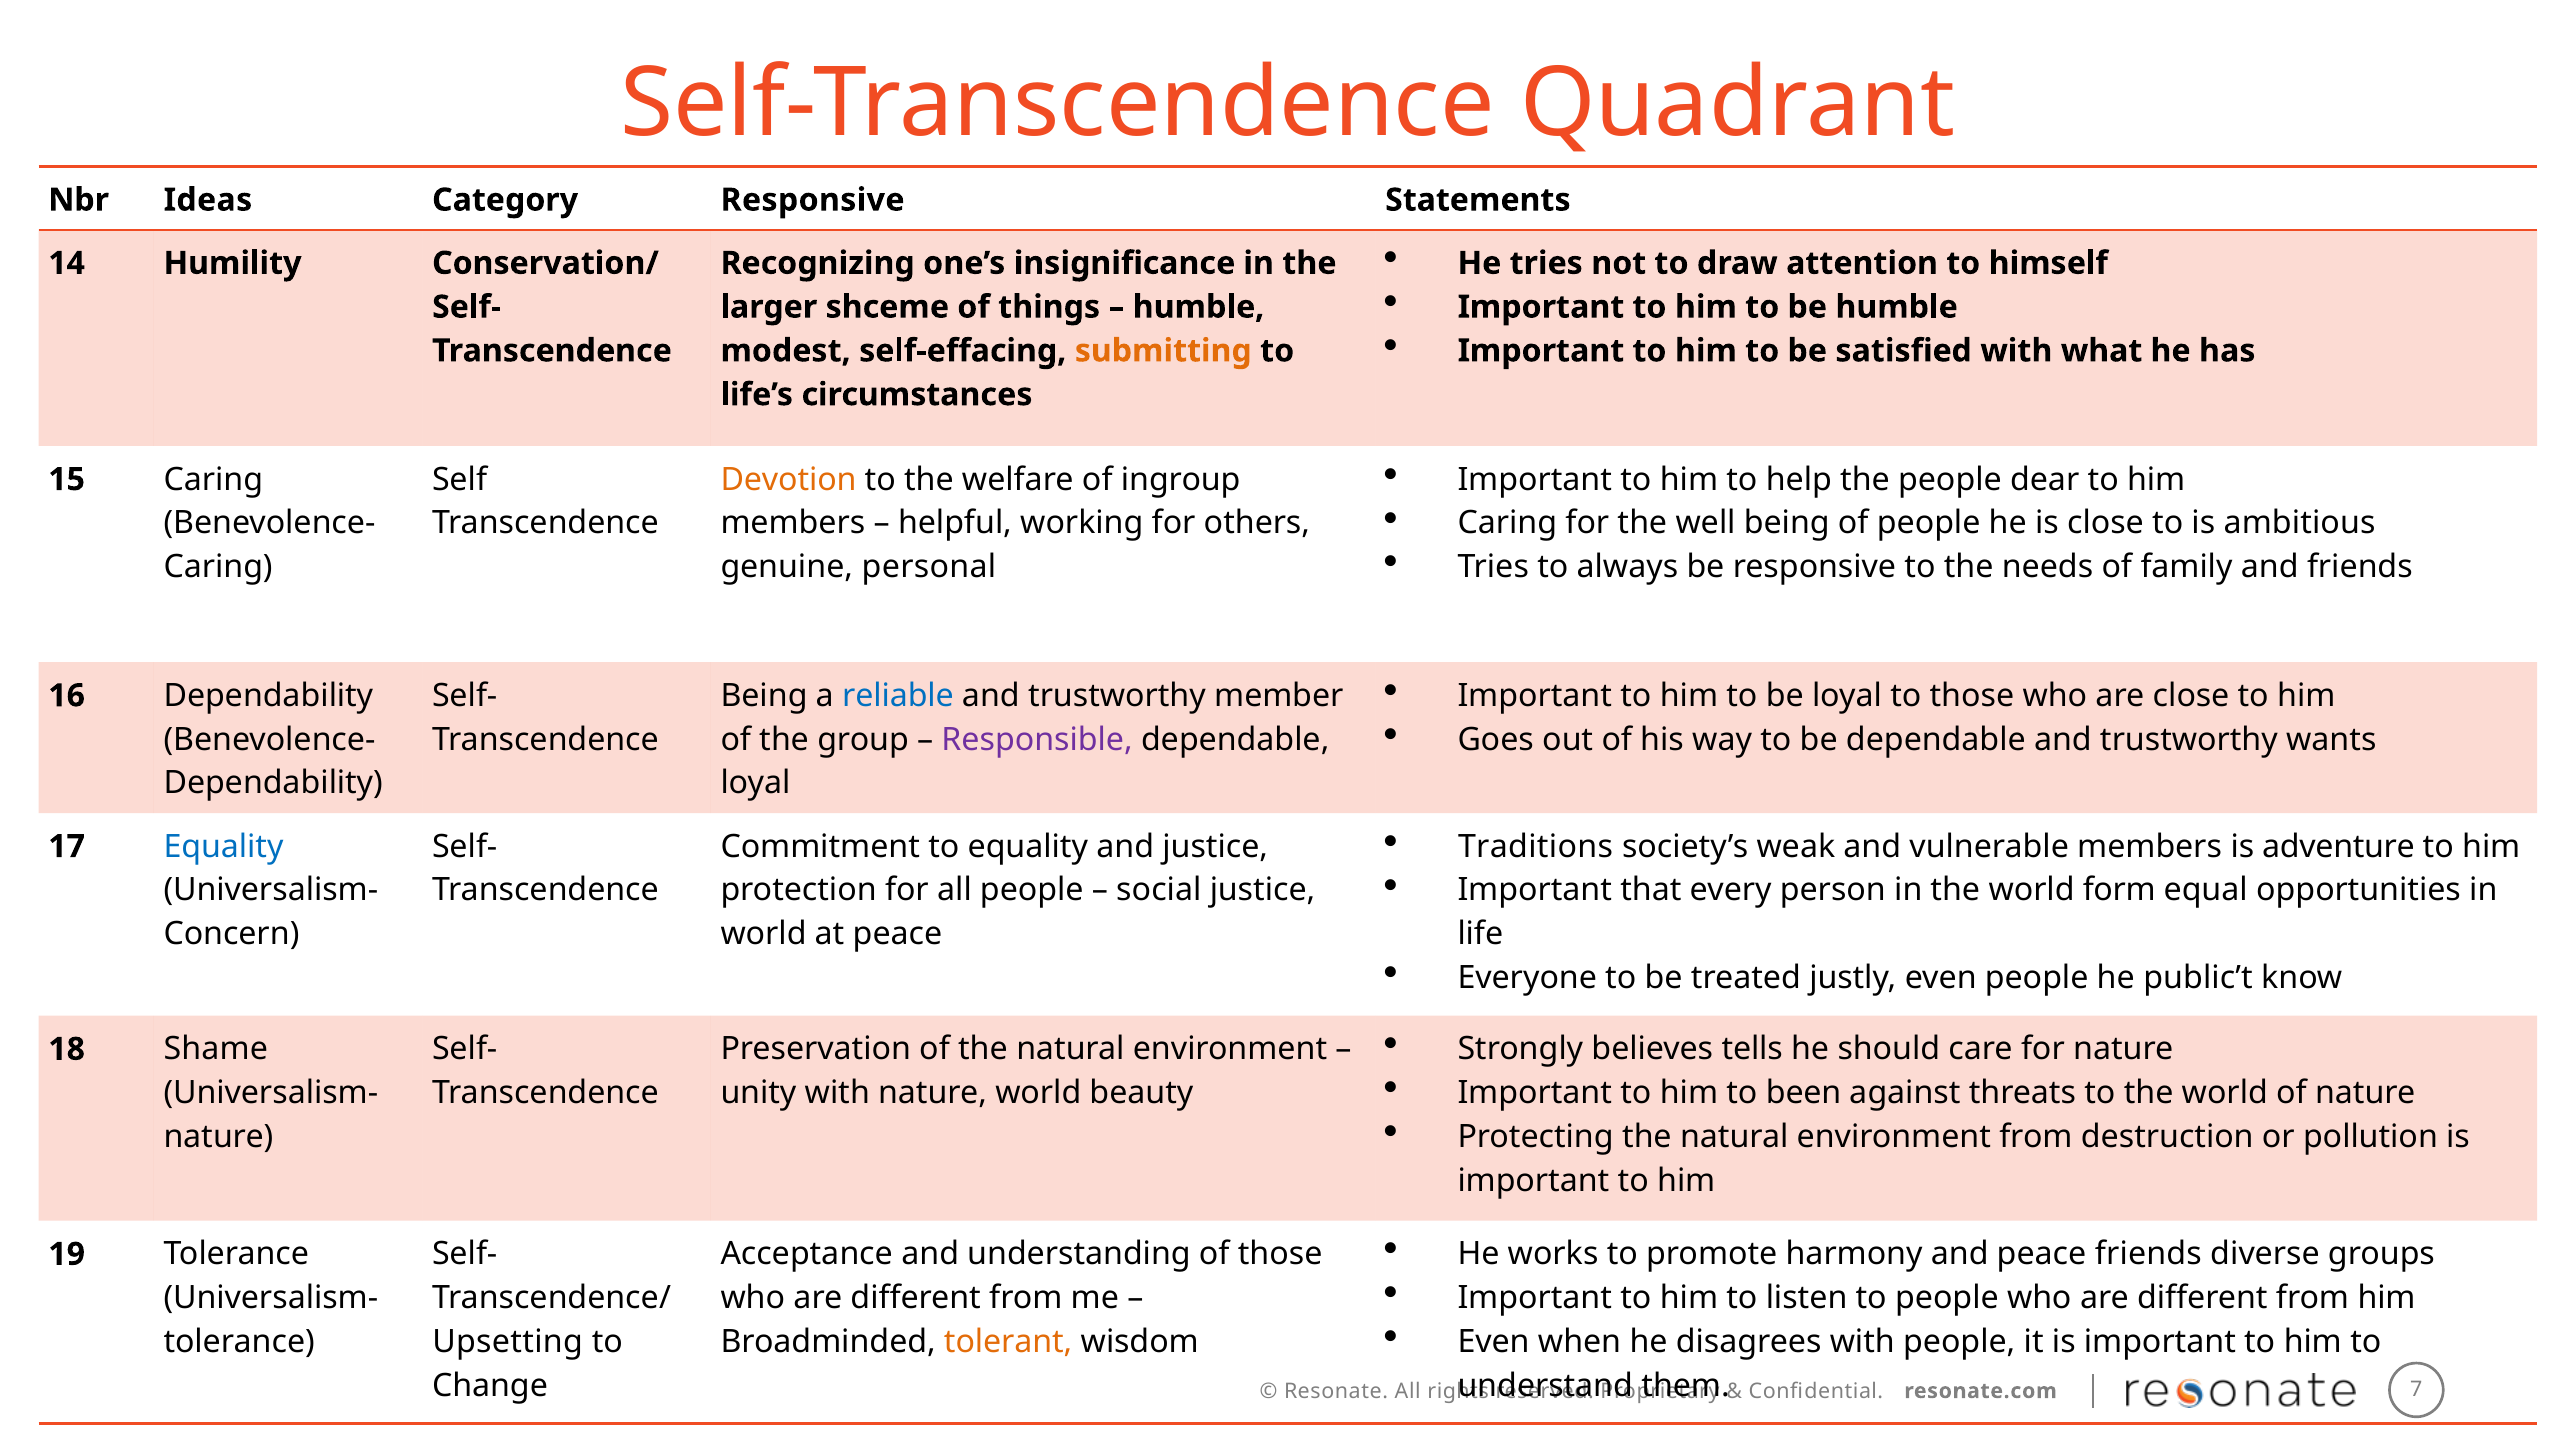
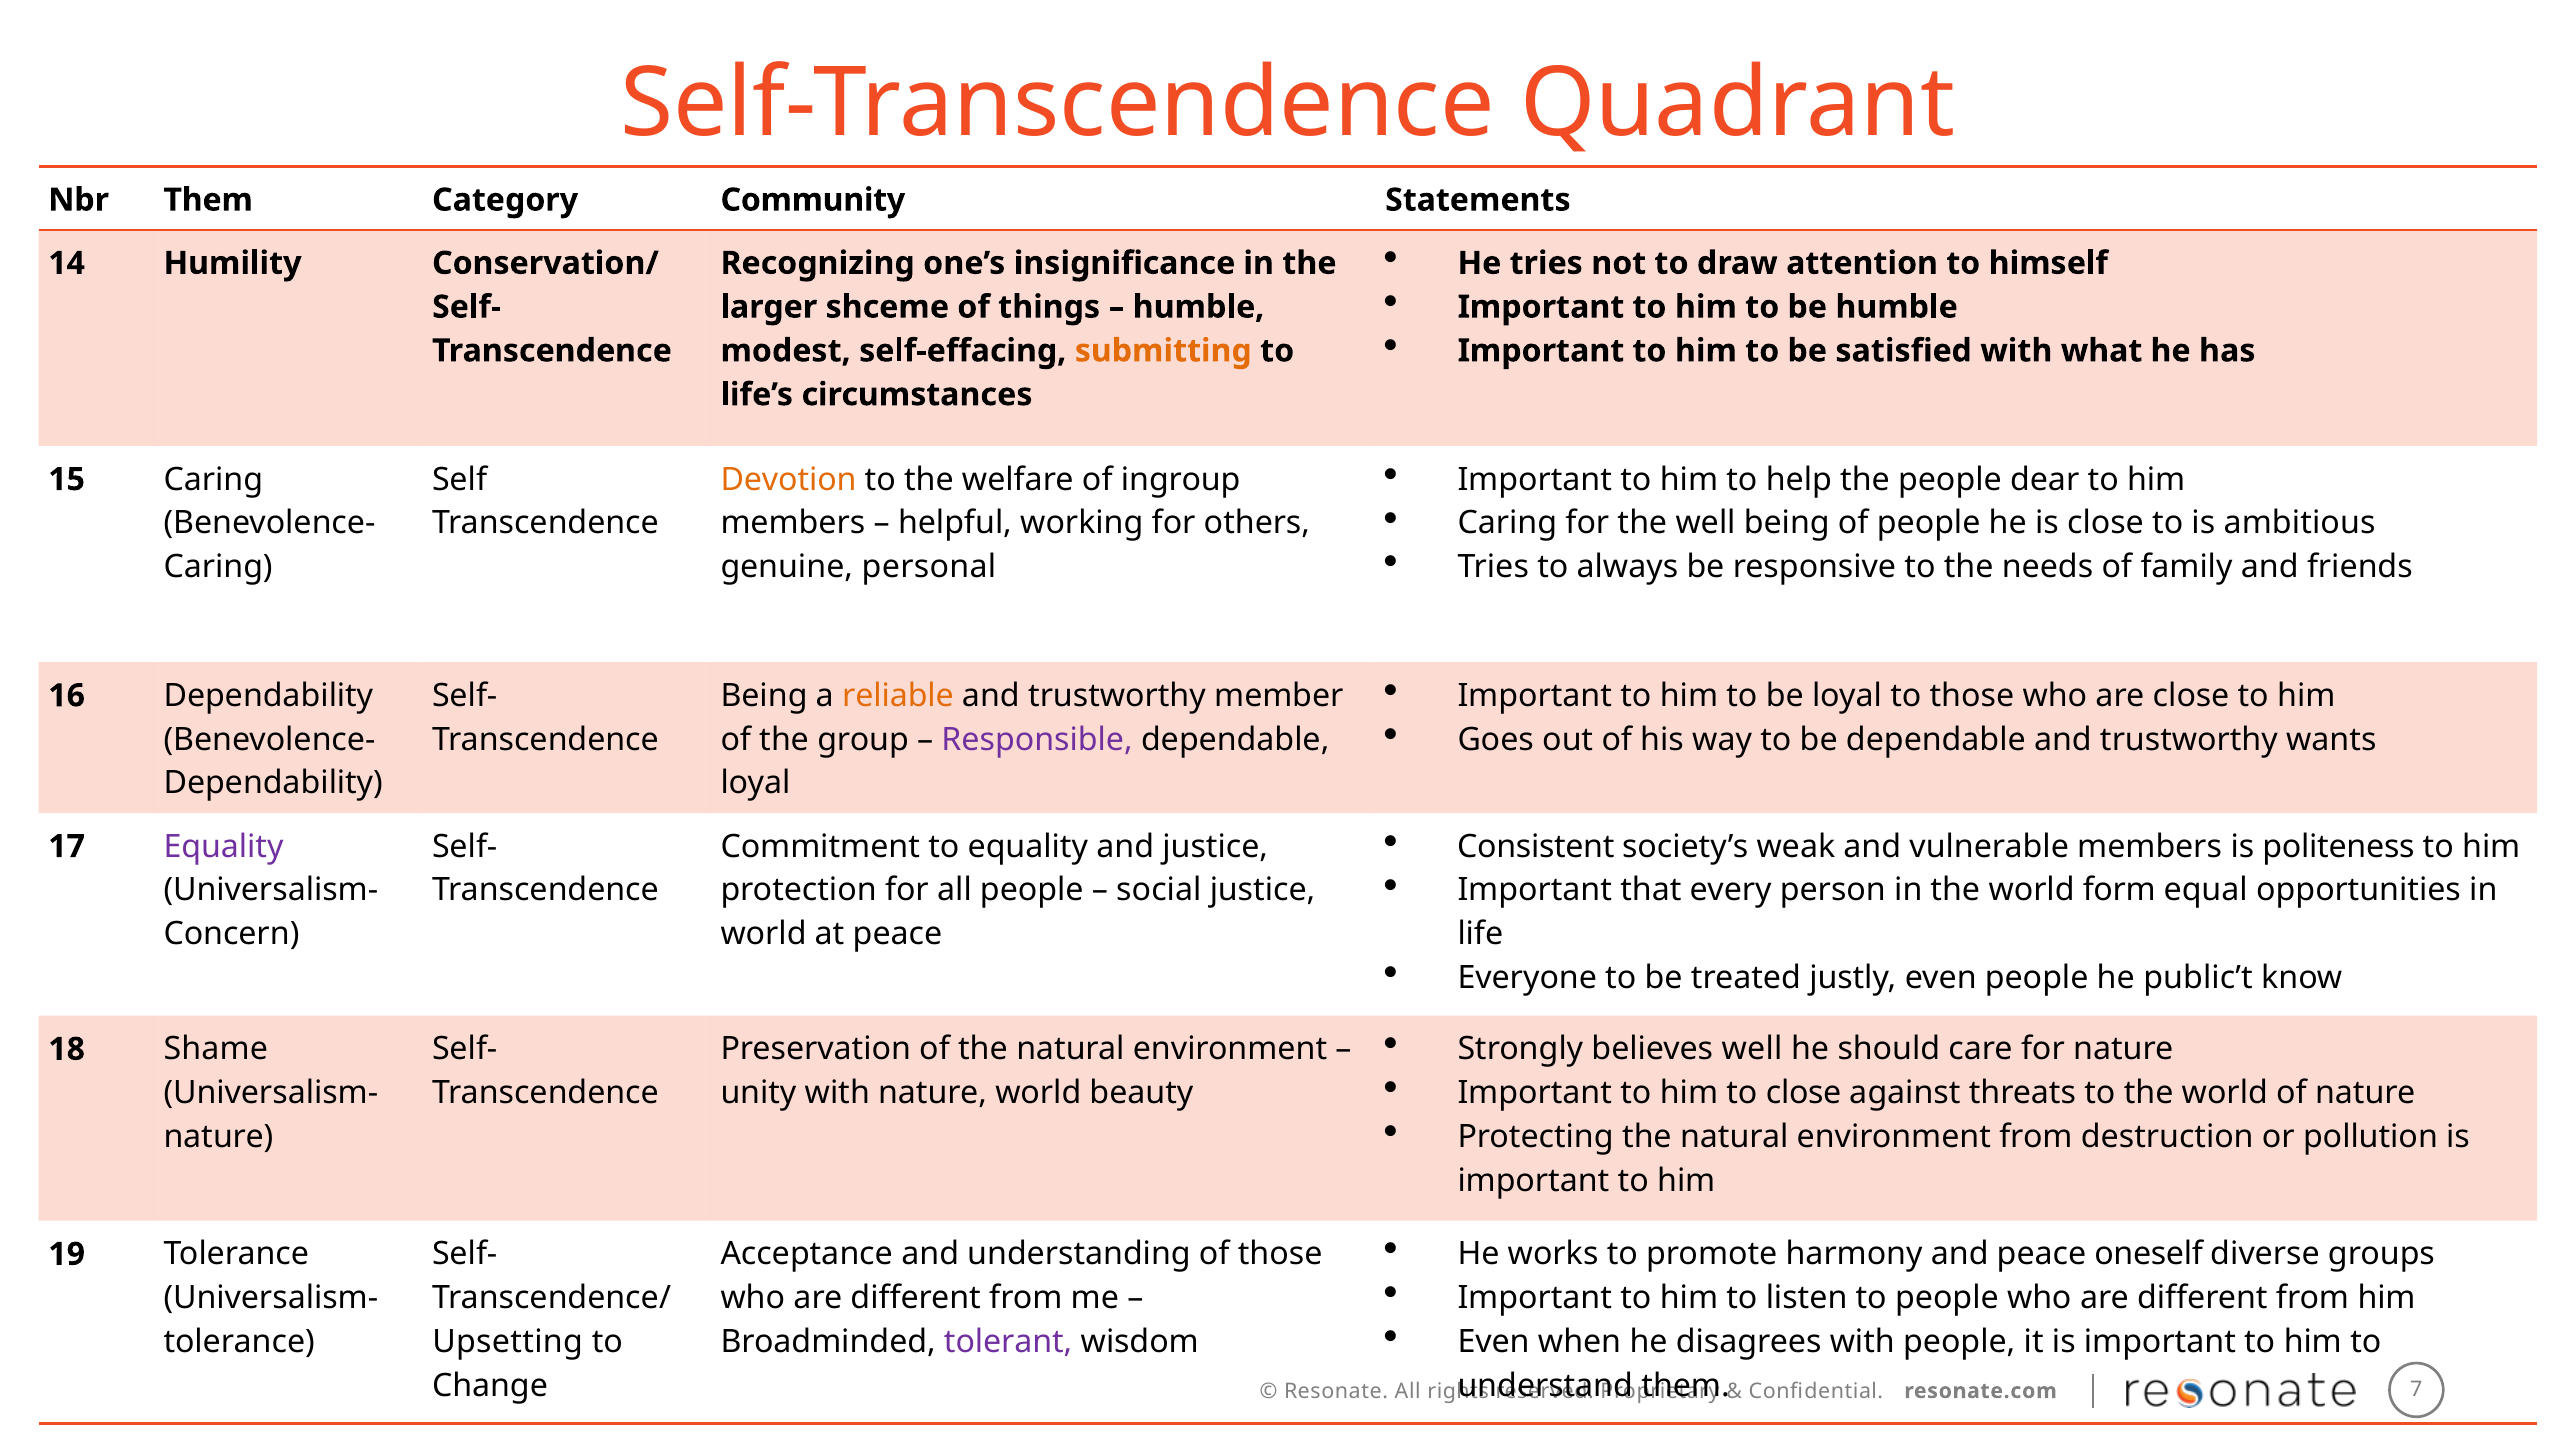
Nbr Ideas: Ideas -> Them (208, 200)
Category Responsive: Responsive -> Community (813, 200)
reliable colour: blue -> orange (898, 696)
Traditions: Traditions -> Consistent (1536, 847)
adventure: adventure -> politeness (2338, 847)
Equality colour: blue -> purple (223, 847)
believes tells: tells -> well (1752, 1049)
to been: been -> close (1804, 1093)
peace friends: friends -> oneself (2149, 1254)
tolerant colour: orange -> purple (1008, 1342)
